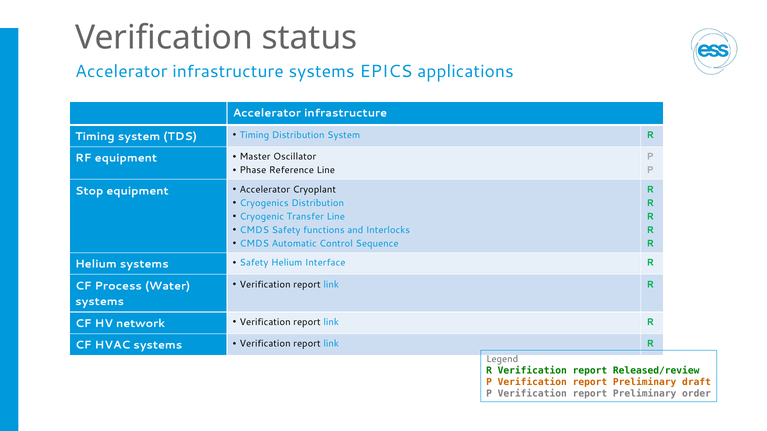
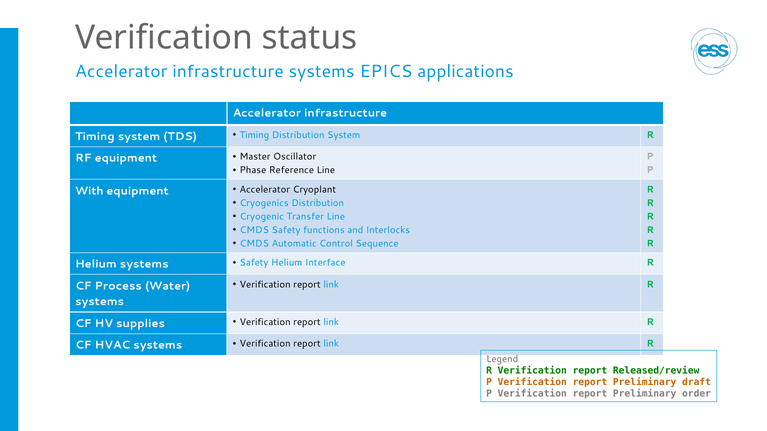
Stop: Stop -> With (89, 191)
network: network -> supplies (141, 324)
